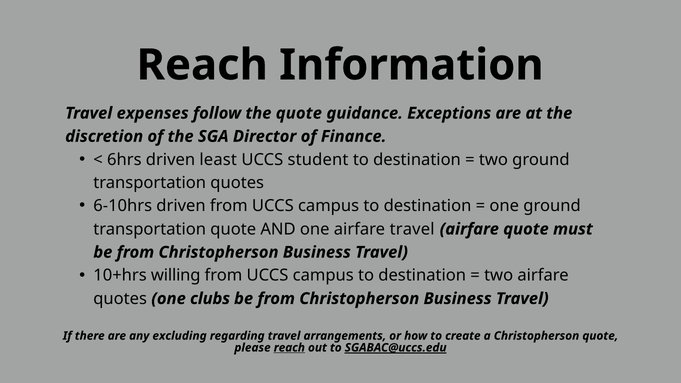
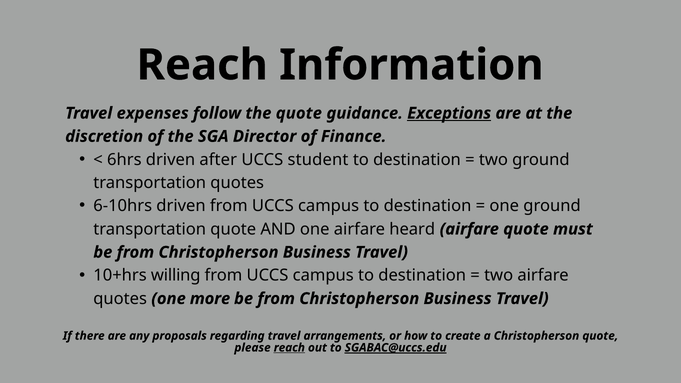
Exceptions underline: none -> present (449, 113)
least: least -> after (218, 160)
airfare travel: travel -> heard (412, 229)
clubs: clubs -> more (210, 299)
excluding: excluding -> proposals (180, 336)
